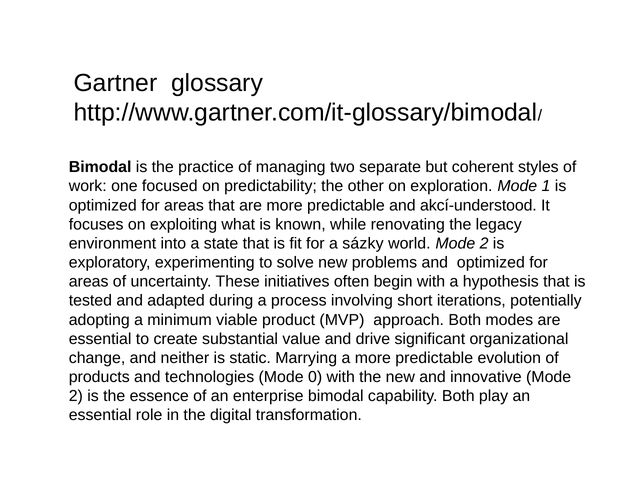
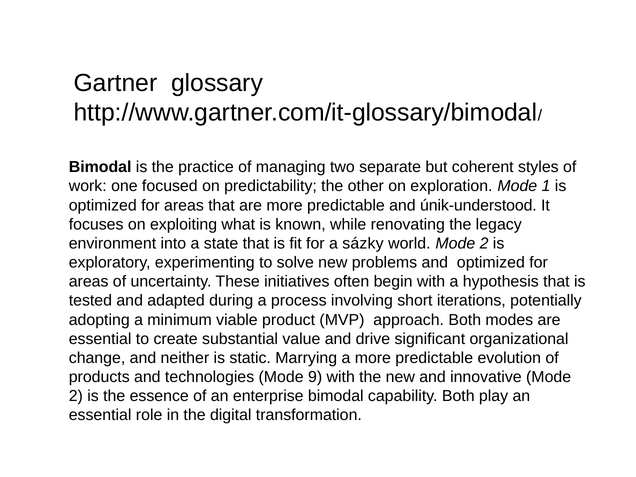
akcí-understood: akcí-understood -> únik-understood (478, 205)
0: 0 -> 9 (315, 377)
